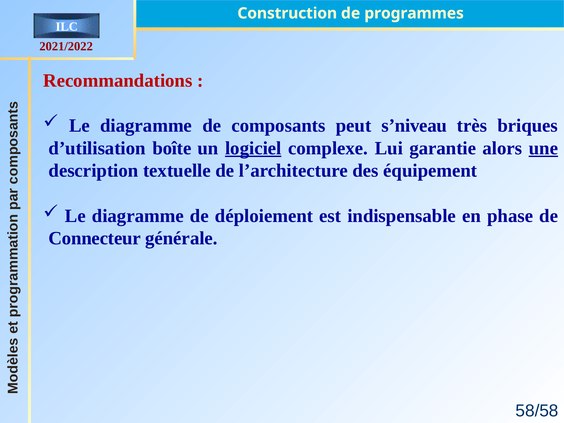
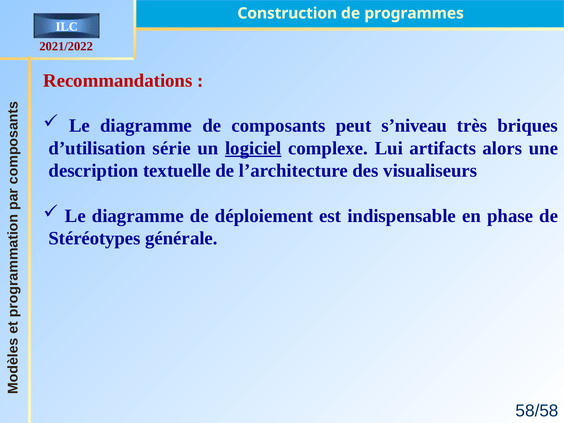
boîte: boîte -> série (172, 148)
garantie: garantie -> artifacts (443, 148)
une underline: present -> none (543, 148)
équipement: équipement -> visualiseurs (430, 171)
Connecteur: Connecteur -> Stéréotypes (95, 238)
